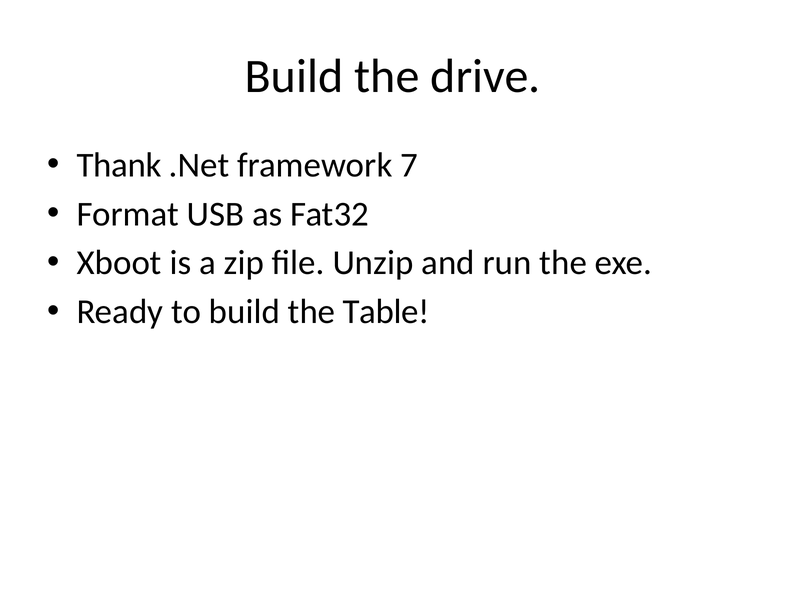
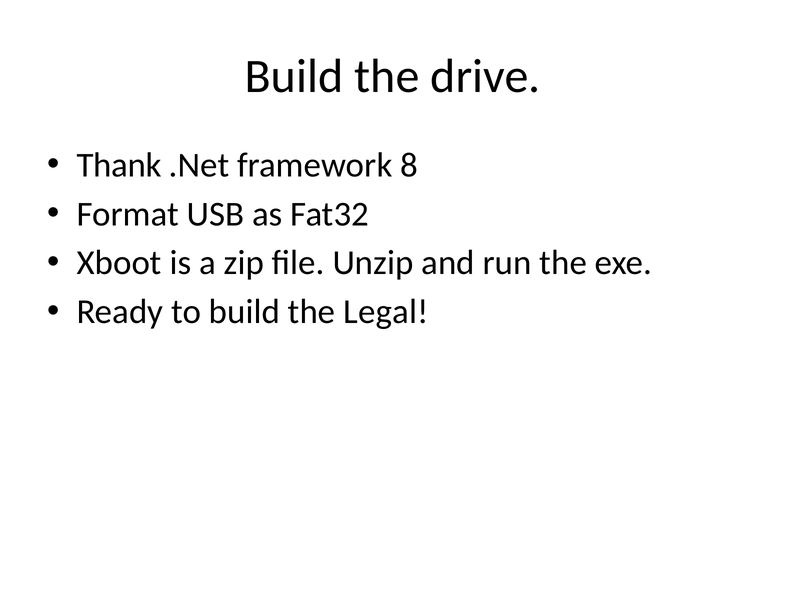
7: 7 -> 8 (409, 165)
Table: Table -> Legal (386, 312)
